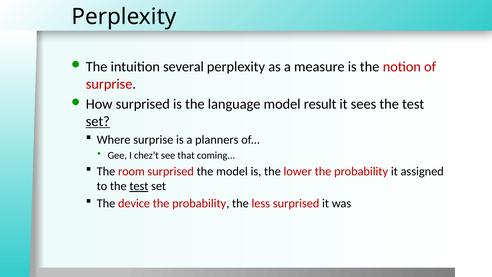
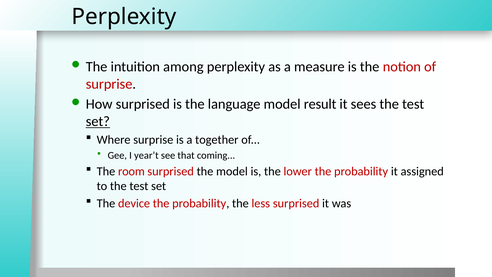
several: several -> among (183, 67)
planners: planners -> together (217, 140)
chez’t: chez’t -> year’t (146, 155)
test underline: present -> none (139, 186)
